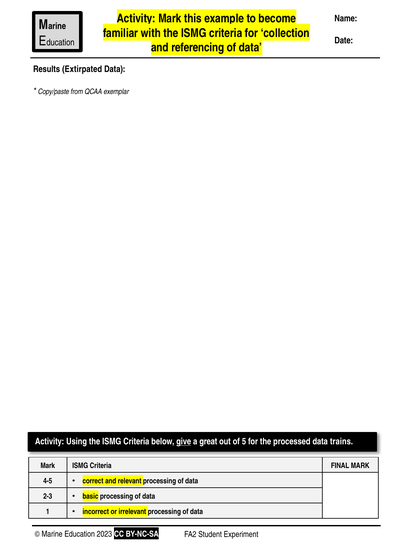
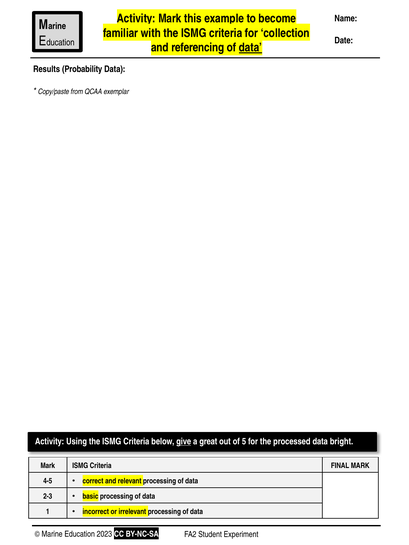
data underline: none -> present (250, 48)
Extirpated: Extirpated -> Probability (82, 69)
trains: trains -> bright (342, 442)
